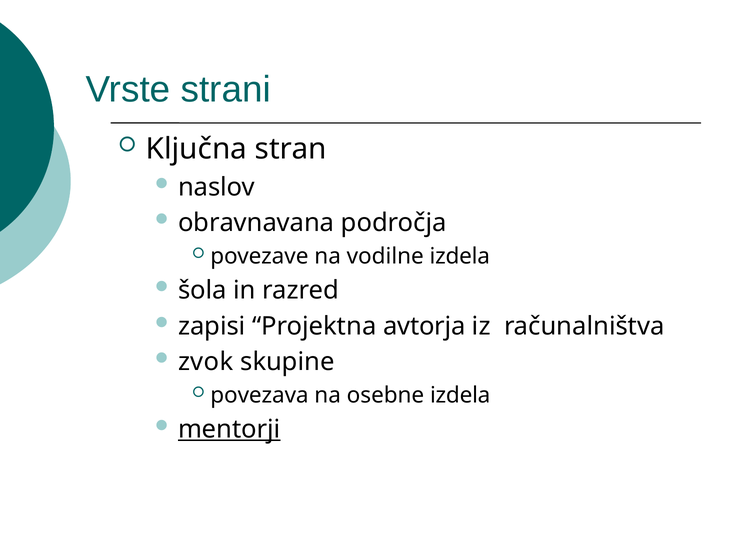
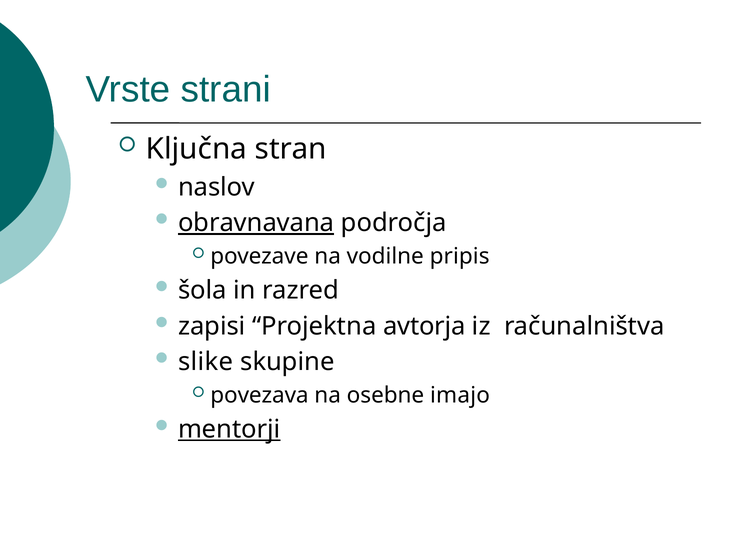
obravnavana underline: none -> present (256, 223)
vodilne izdela: izdela -> pripis (460, 256)
zvok: zvok -> slike (206, 362)
osebne izdela: izdela -> imajo (460, 395)
